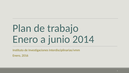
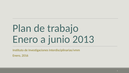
2014: 2014 -> 2013 (83, 39)
